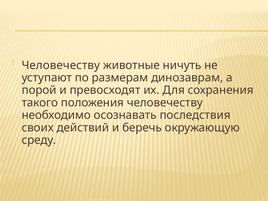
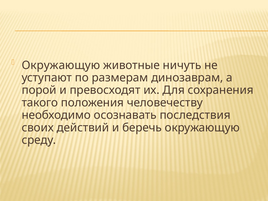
Человечеству: Человечеству -> Окружающую (61, 65)
